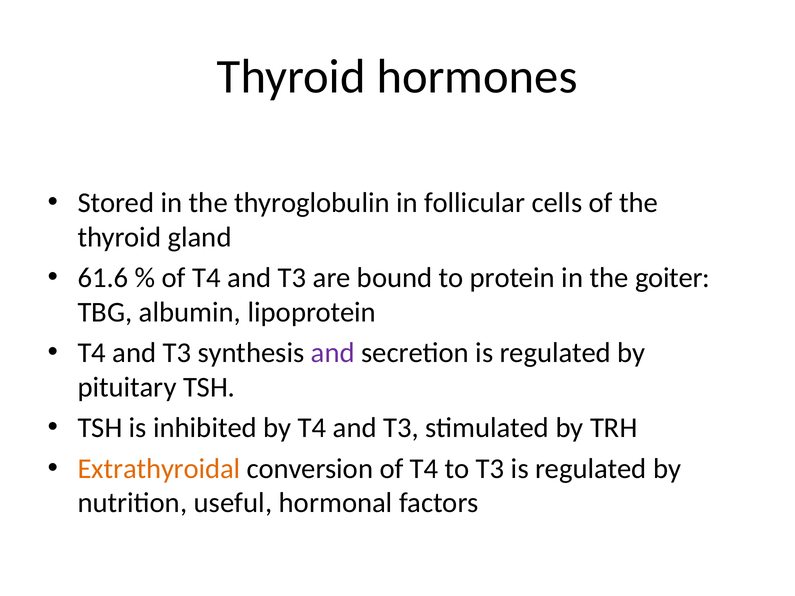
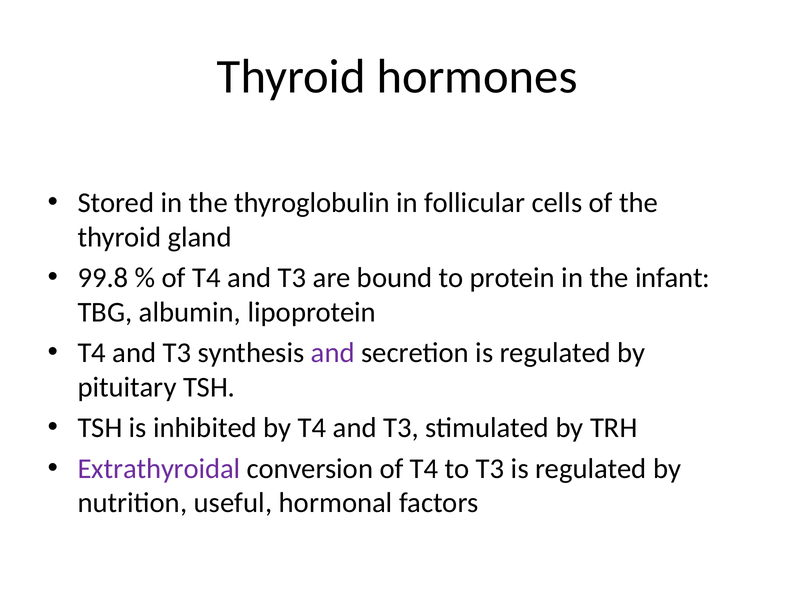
61.6: 61.6 -> 99.8 (103, 278)
goiter: goiter -> infant (673, 278)
Extrathyroidal colour: orange -> purple (159, 469)
